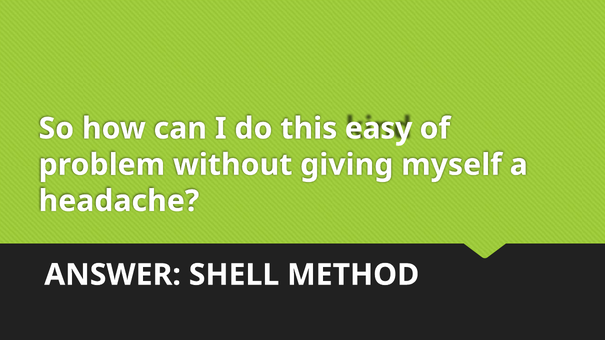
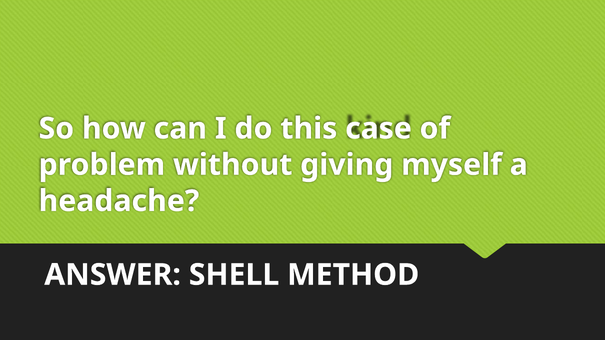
easy: easy -> case (379, 129)
